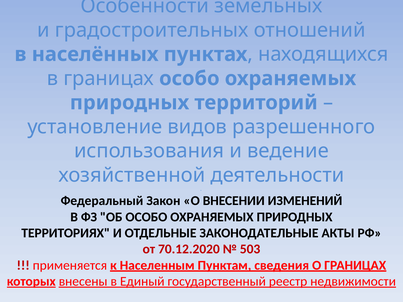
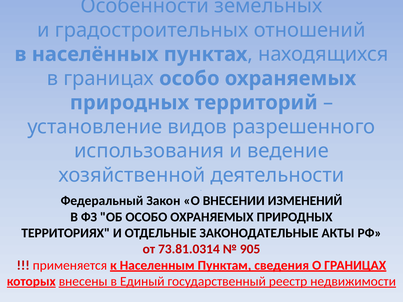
70.12.2020: 70.12.2020 -> 73.81.0314 (189, 249)
503: 503 -> 905 (250, 249)
